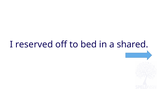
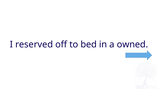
shared: shared -> owned (132, 44)
